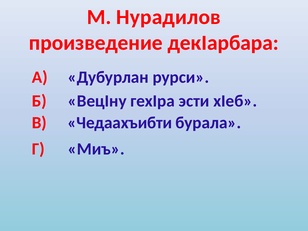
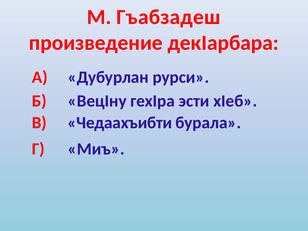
Нурадилов: Нурадилов -> Гъабзадеш (168, 17)
